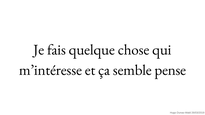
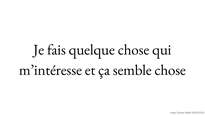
semble pense: pense -> chose (170, 70)
